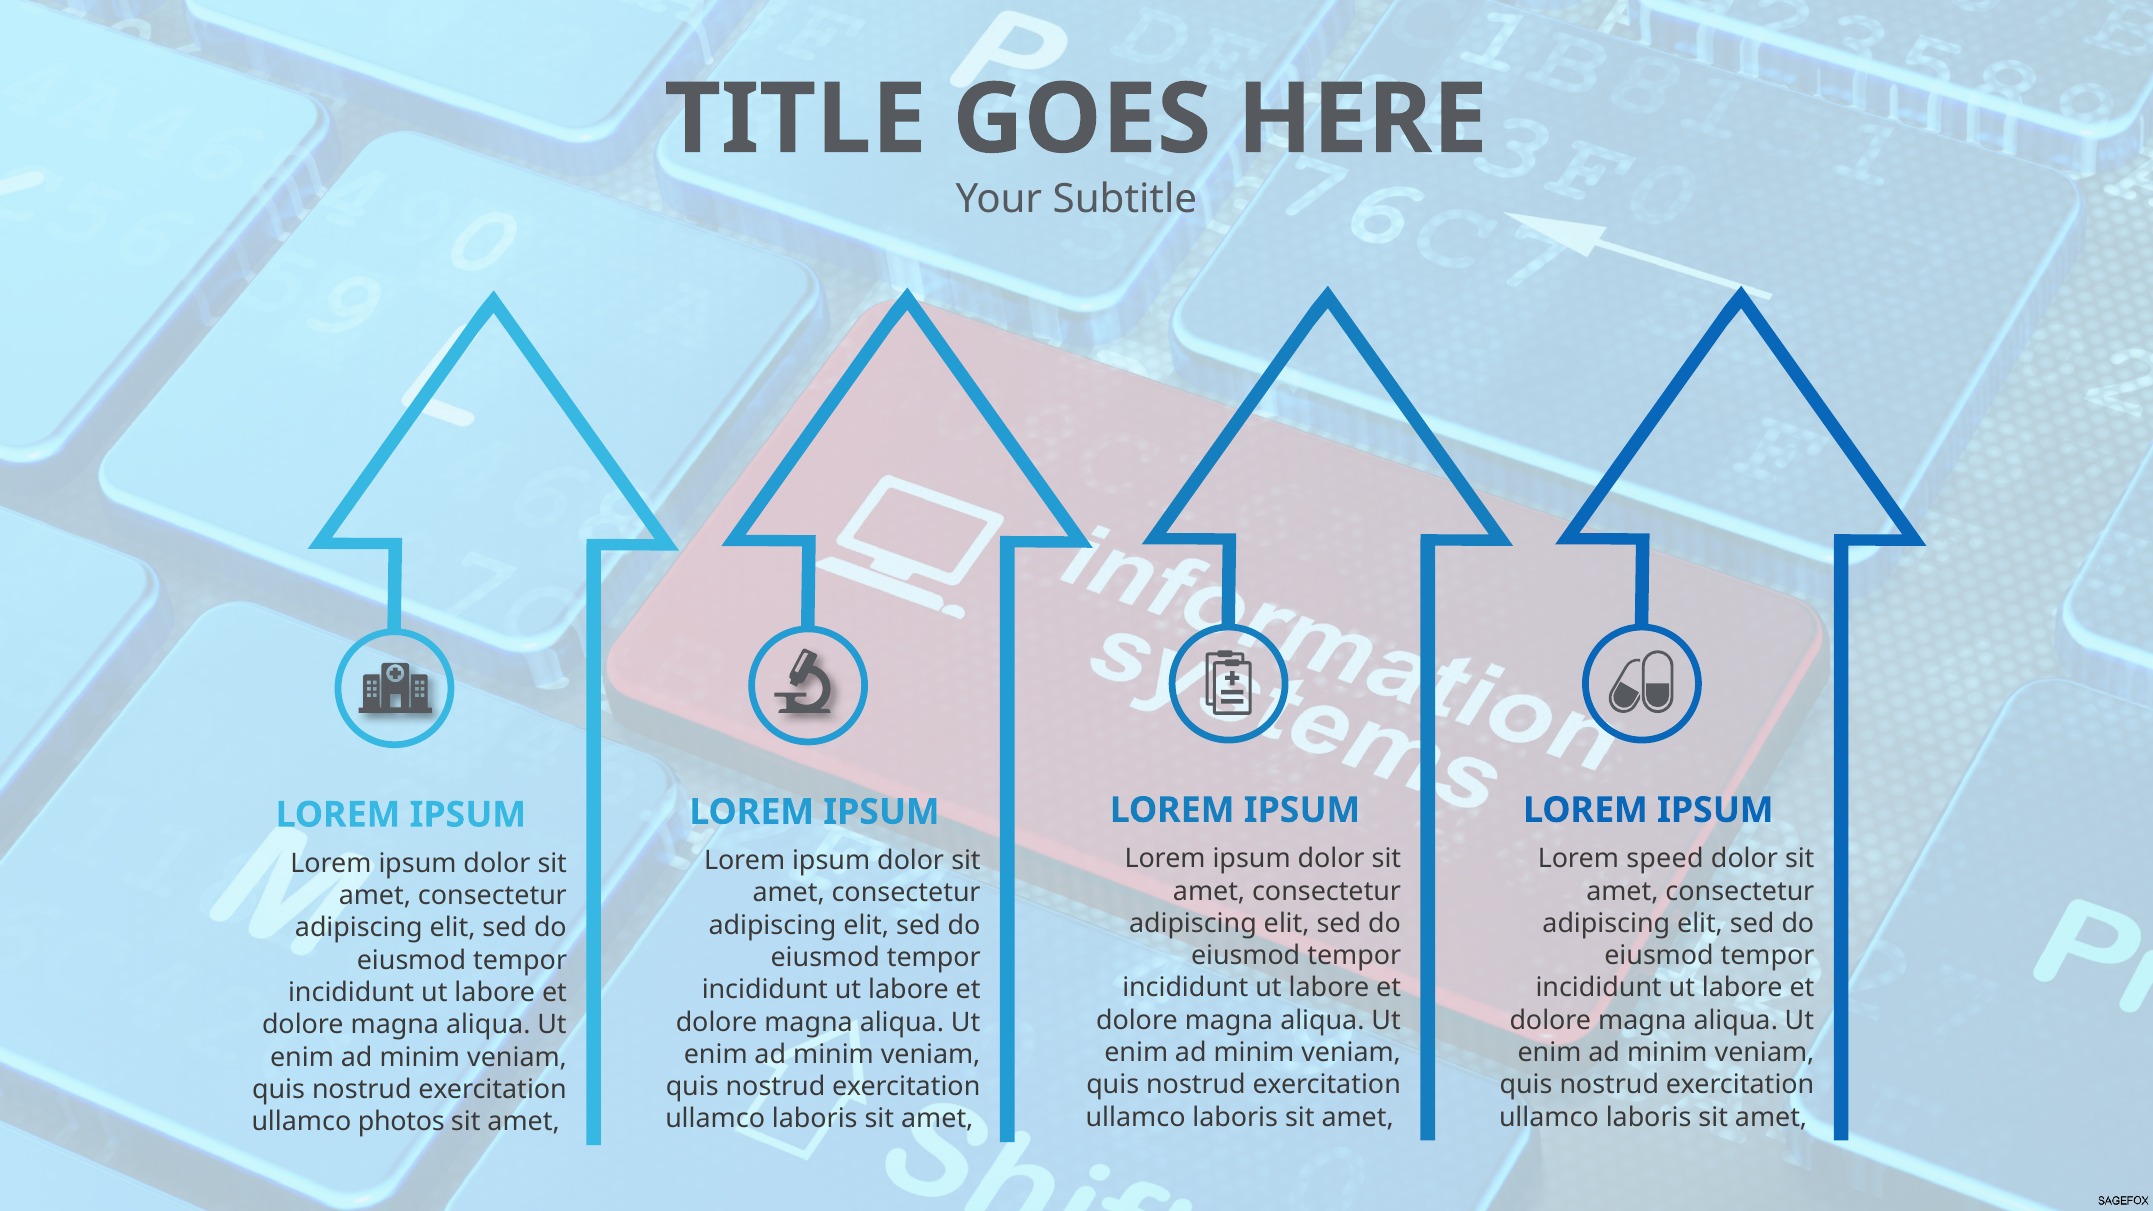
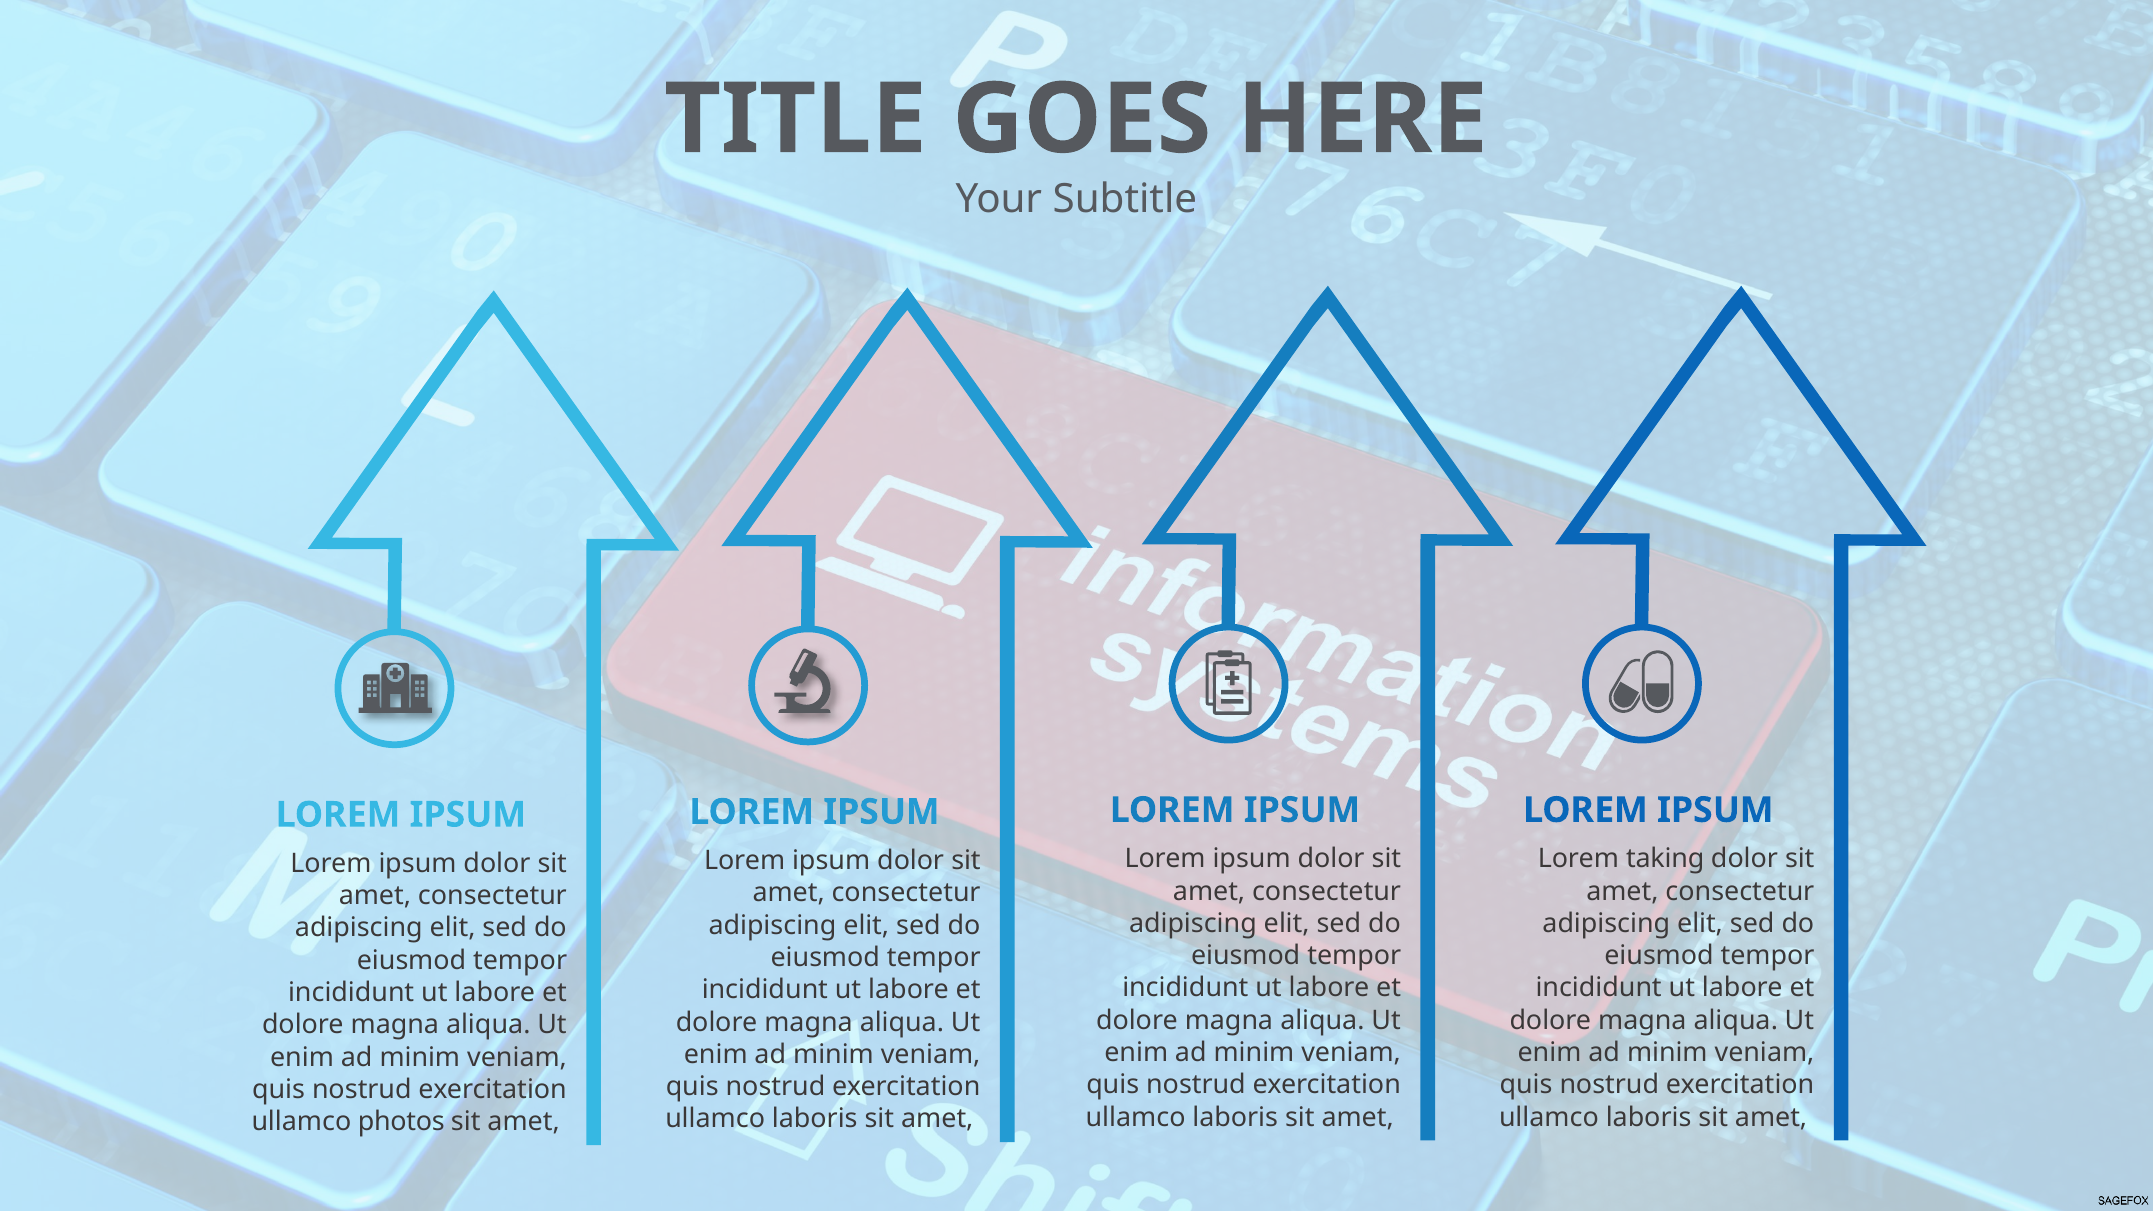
speed: speed -> taking (1665, 859)
